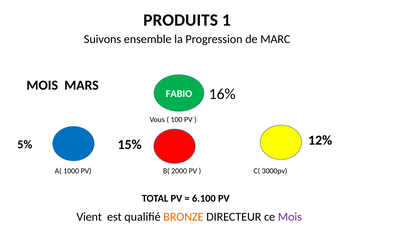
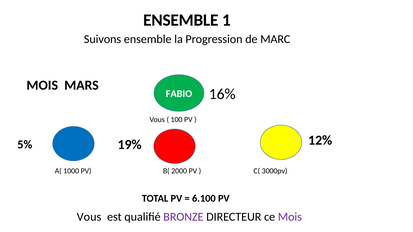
PRODUITS: PRODUITS -> ENSEMBLE (181, 20)
15%: 15% -> 19% (130, 145)
Vient: Vient -> Vous (89, 217)
BRONZE colour: orange -> purple (183, 217)
